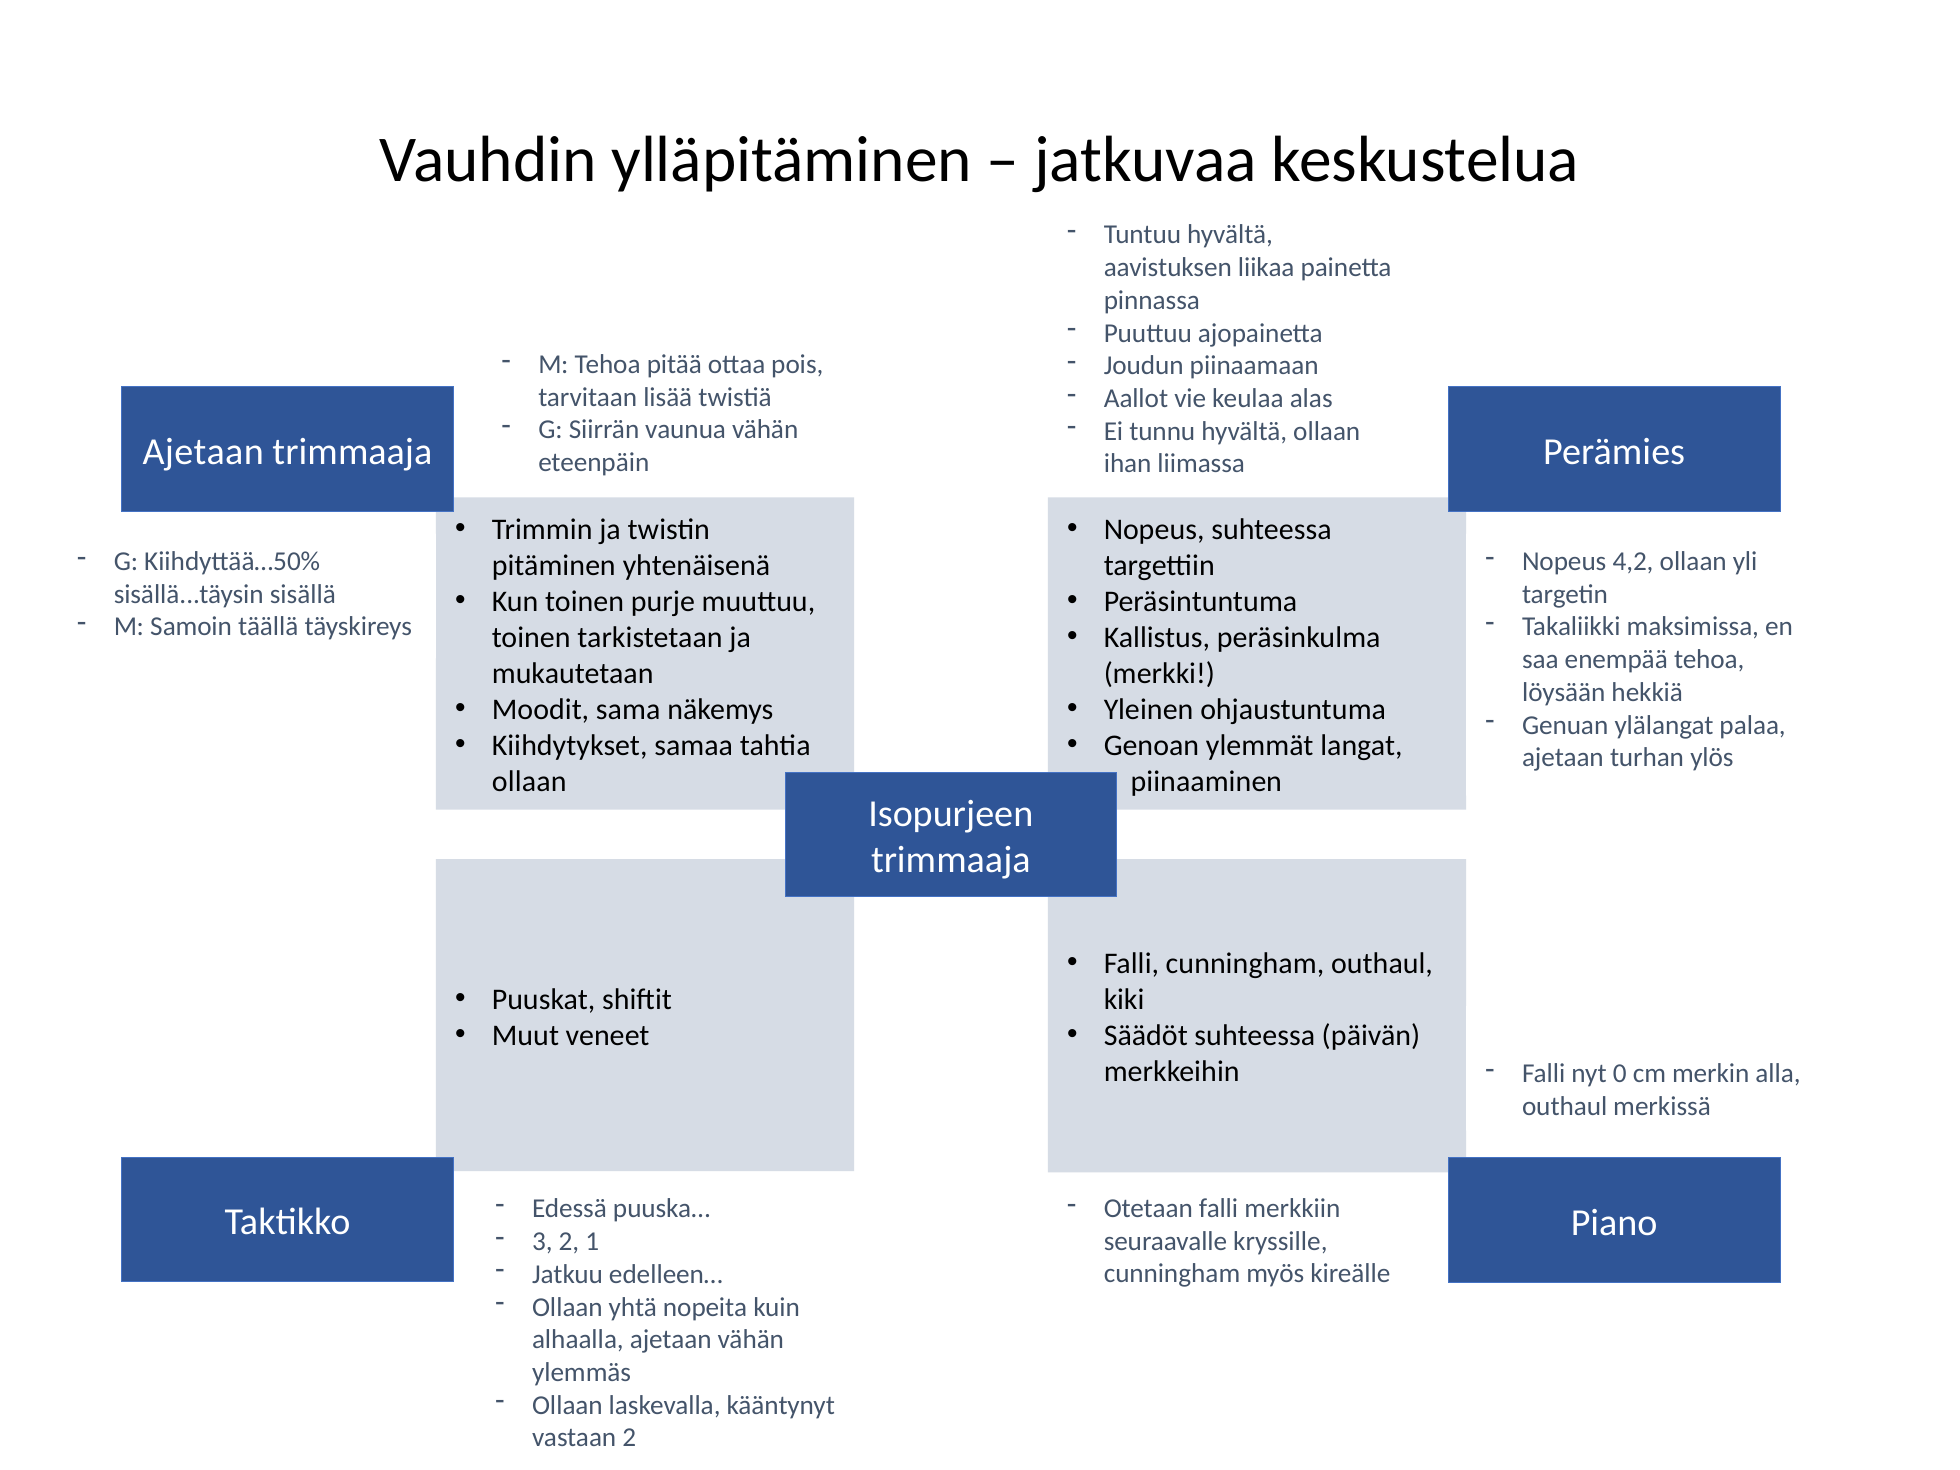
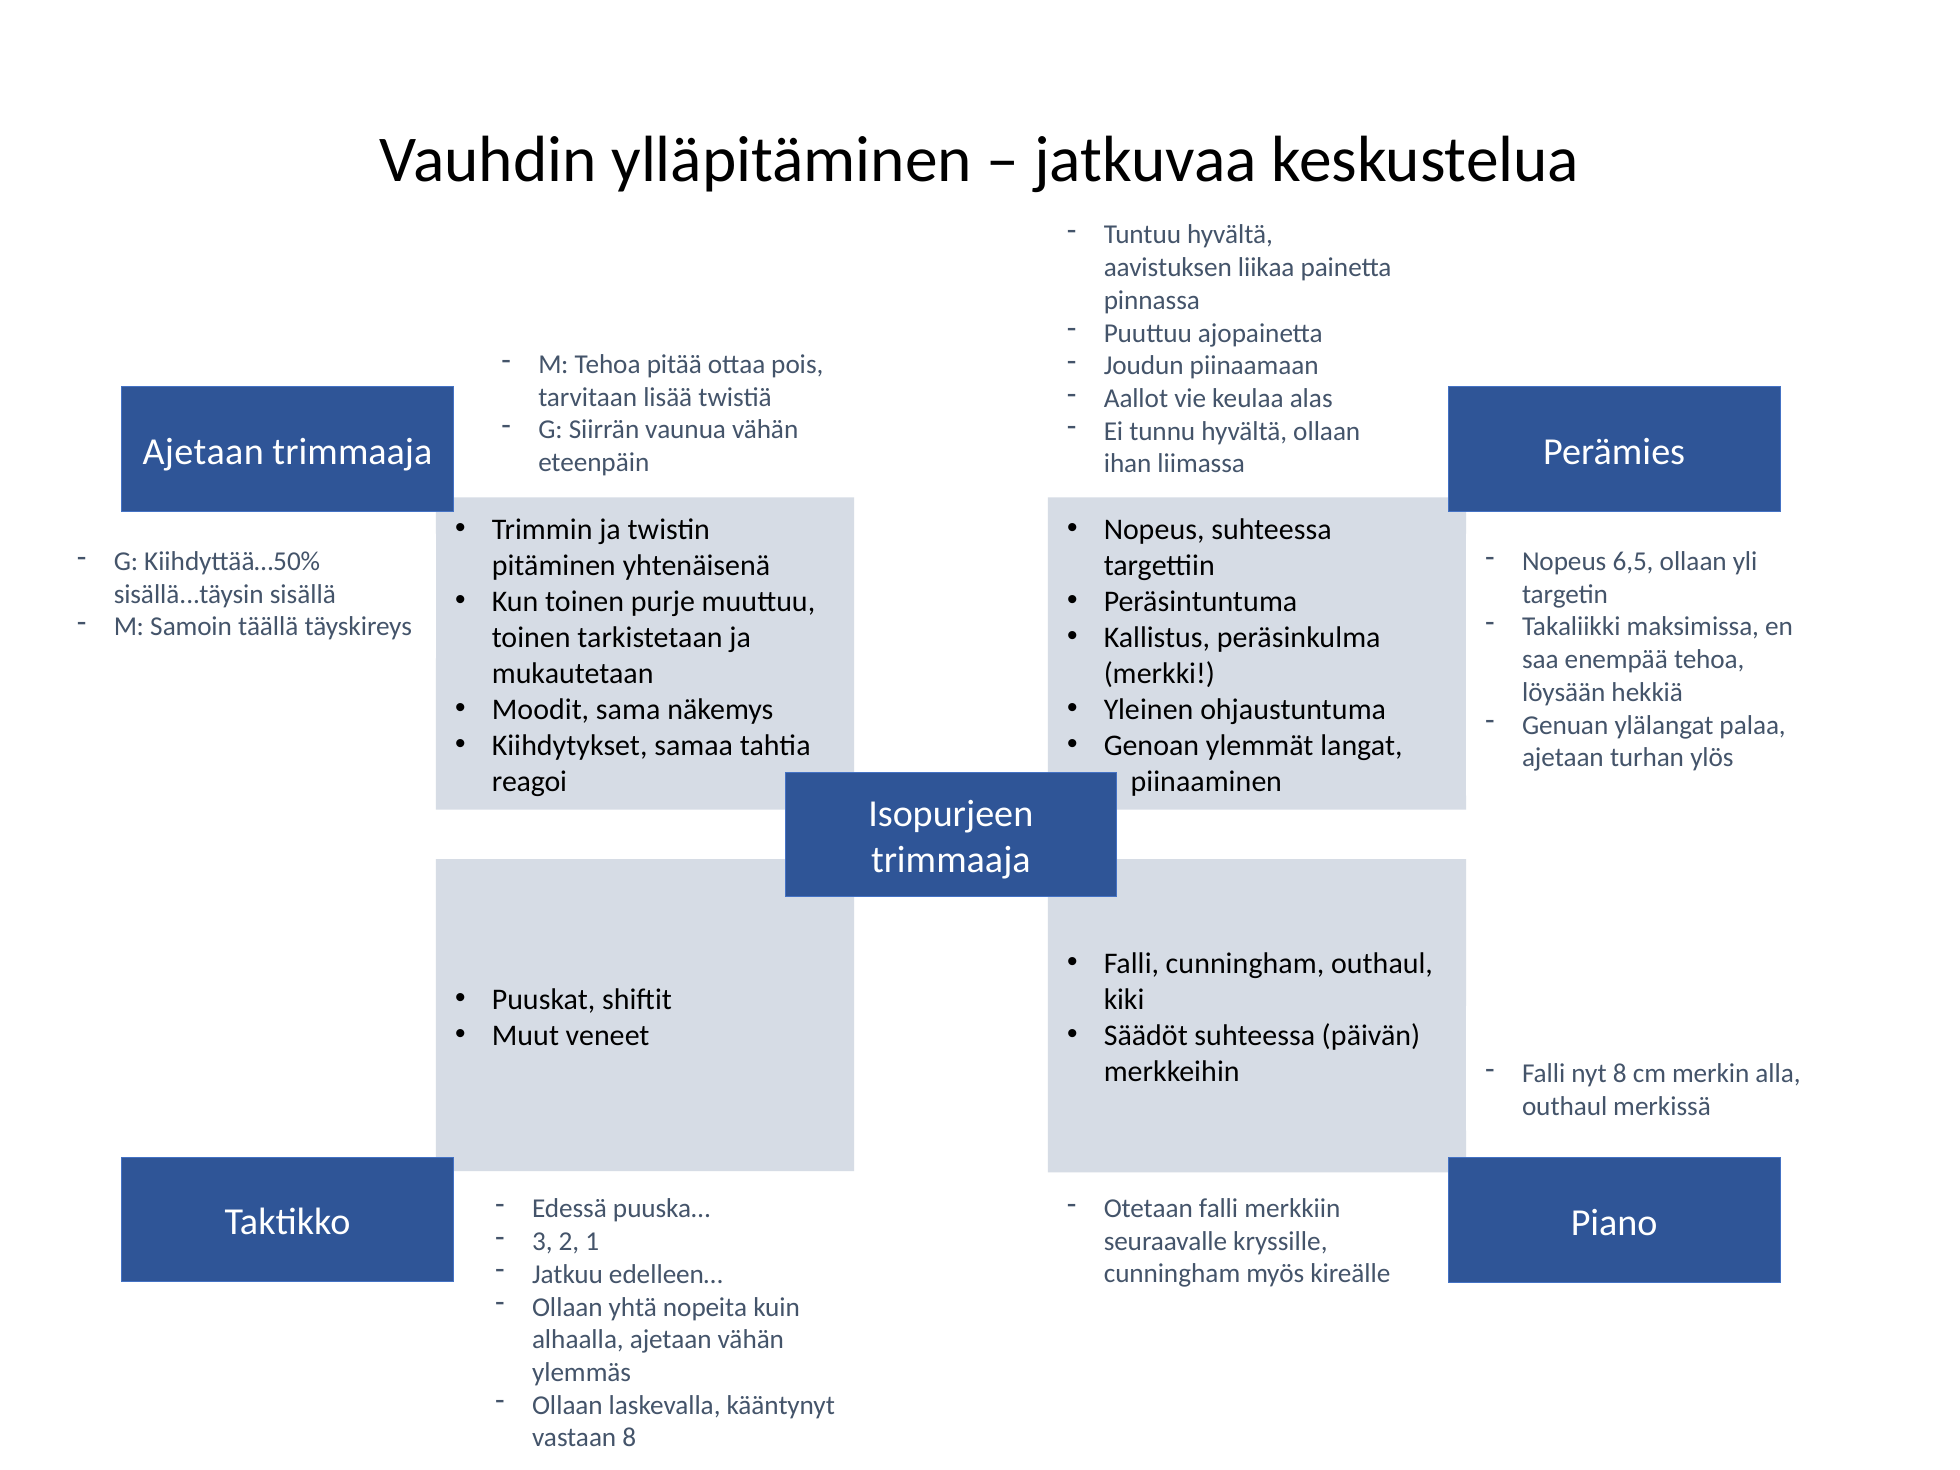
4,2: 4,2 -> 6,5 (1633, 562)
ollaan: ollaan -> reagoi (529, 782)
nyt 0: 0 -> 8 (1620, 1074)
vastaan 2: 2 -> 8 (629, 1438)
